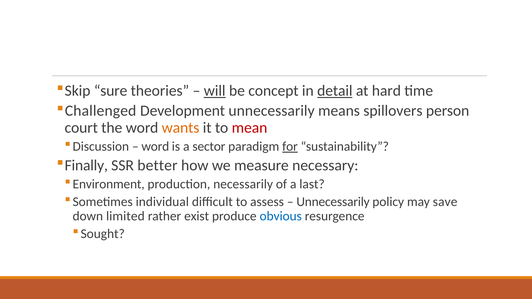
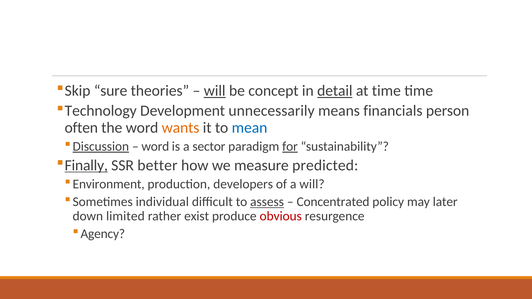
at hard: hard -> time (386, 91)
Challenged: Challenged -> Technology (101, 111)
spillovers: spillovers -> financials (393, 111)
court: court -> often (81, 128)
mean colour: red -> blue (250, 128)
Discussion underline: none -> present (101, 147)
Finally underline: none -> present (86, 165)
necessary: necessary -> predicted (325, 165)
necessarily: necessarily -> developers (243, 184)
a last: last -> will (312, 184)
assess underline: none -> present (267, 202)
Unnecessarily: Unnecessarily -> Concentrated (333, 202)
save: save -> later (445, 202)
obvious colour: blue -> red (281, 216)
Sought: Sought -> Agency (103, 234)
